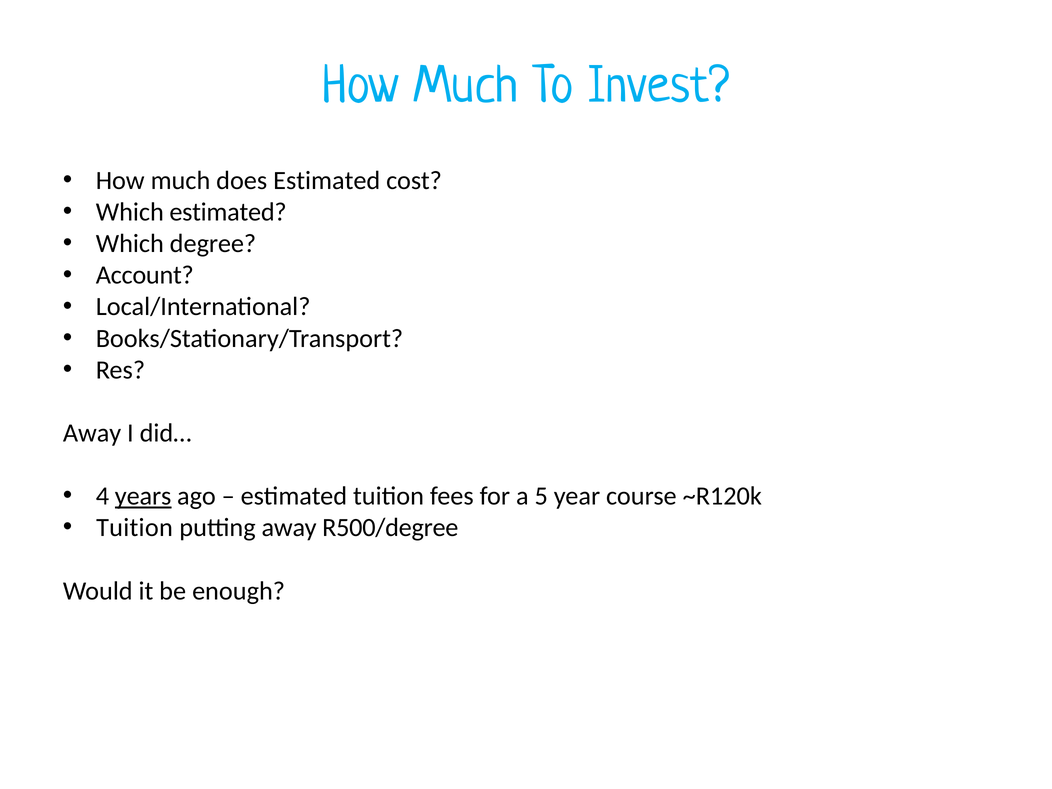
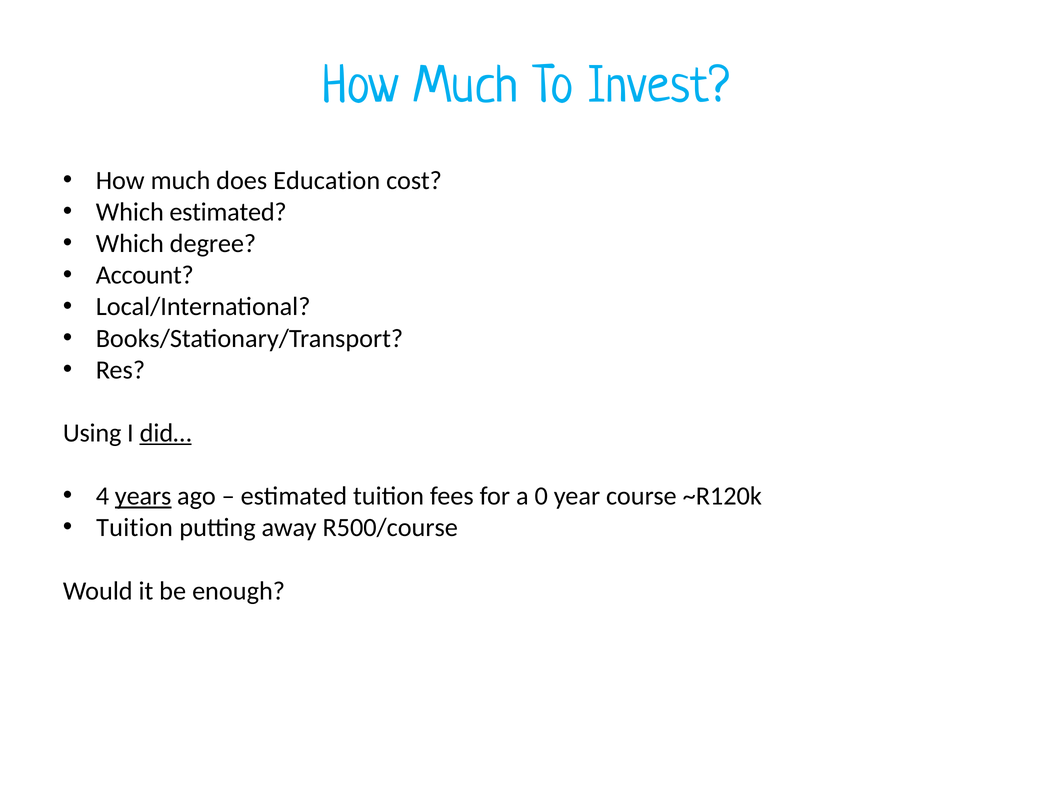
does Estimated: Estimated -> Education (327, 181)
Away: Away -> Using (92, 433)
did… underline: none -> present (166, 433)
5: 5 -> 0 (541, 496)
R500/degree: R500/degree -> R500/course (390, 528)
